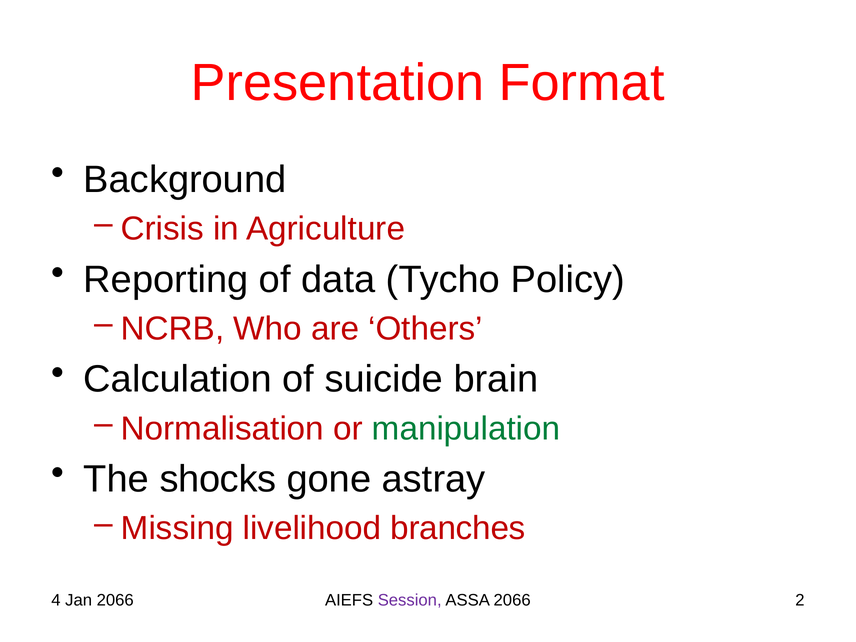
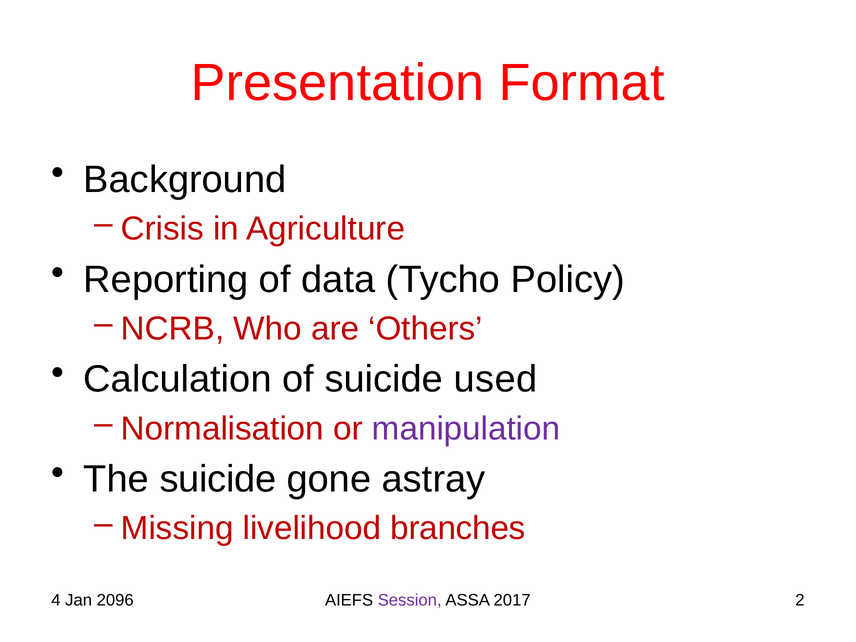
brain: brain -> used (496, 379)
manipulation colour: green -> purple (466, 429)
The shocks: shocks -> suicide (218, 479)
Jan 2066: 2066 -> 2096 (115, 600)
ASSA 2066: 2066 -> 2017 (512, 600)
